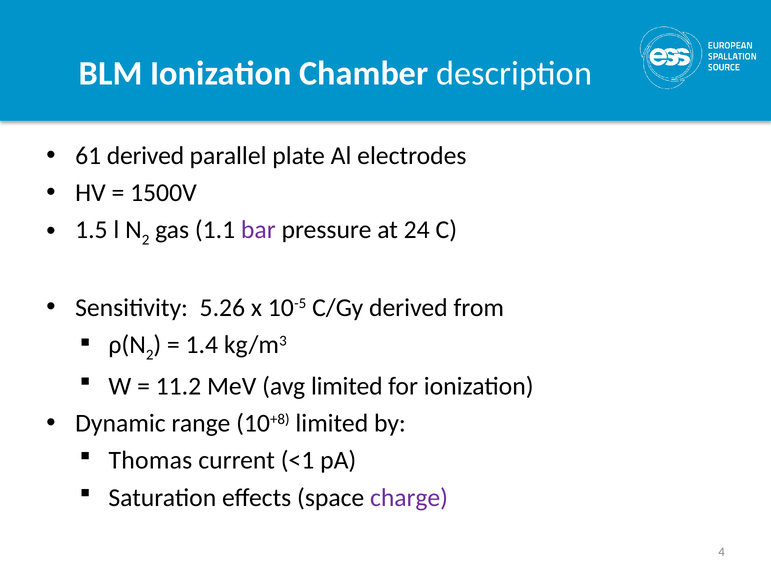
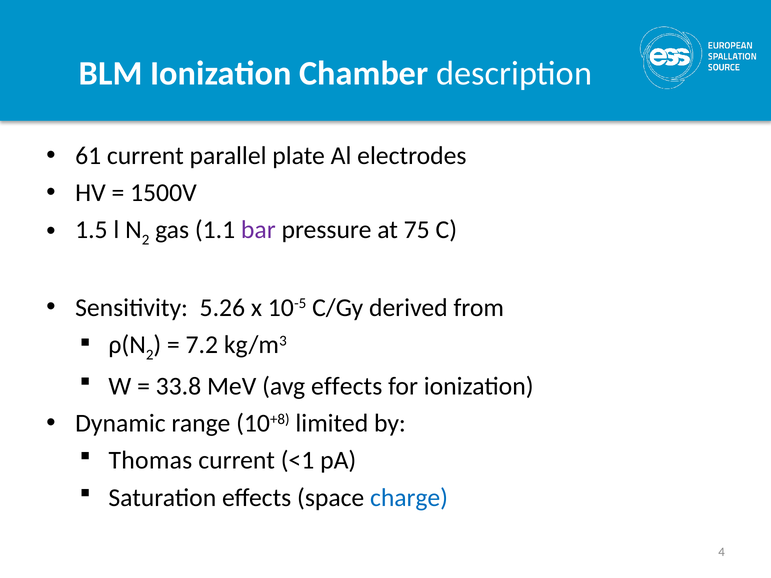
61 derived: derived -> current (145, 156)
24: 24 -> 75 (417, 230)
1.4: 1.4 -> 7.2 (202, 345)
11.2: 11.2 -> 33.8 (178, 387)
avg limited: limited -> effects (347, 387)
charge colour: purple -> blue (409, 498)
